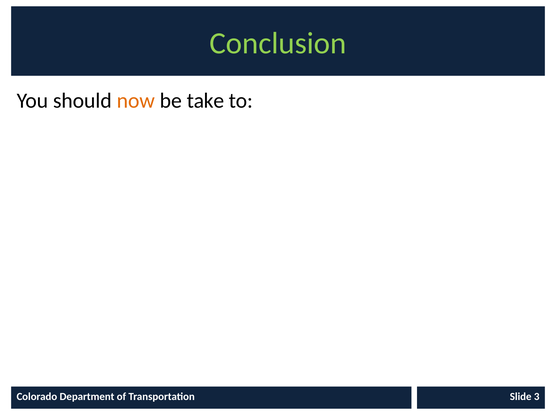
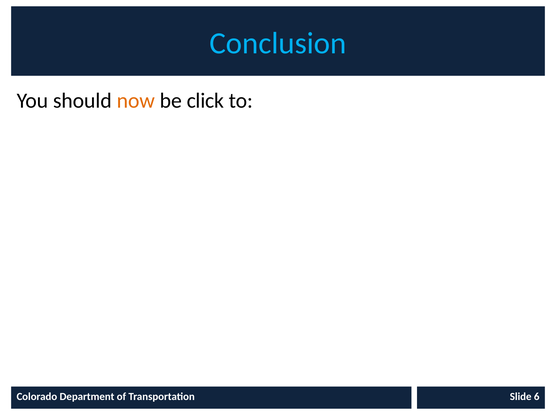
Conclusion colour: light green -> light blue (278, 43)
take: take -> click (205, 101)
3: 3 -> 6 (537, 396)
